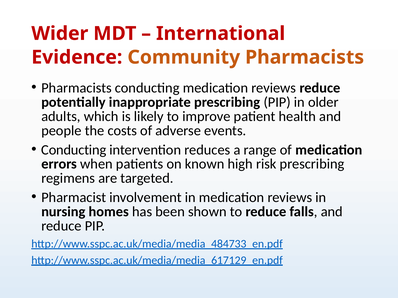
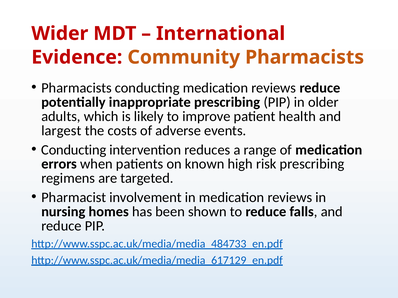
people: people -> largest (61, 131)
